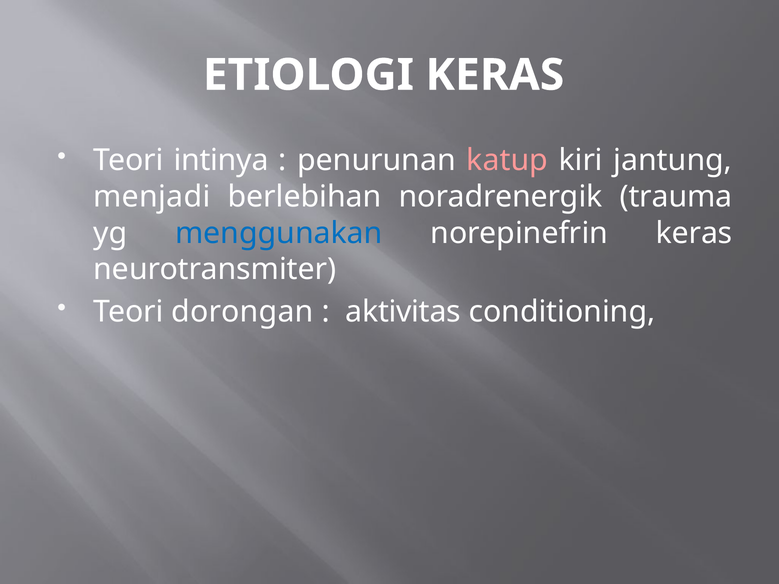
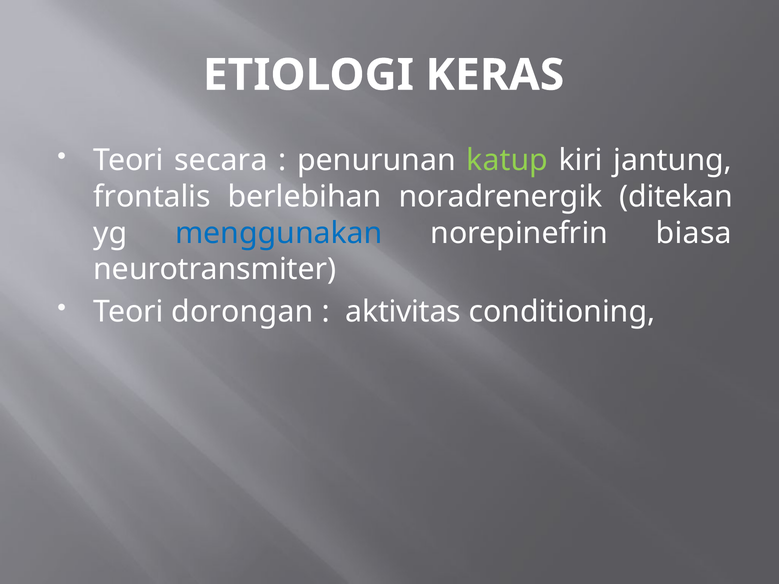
intinya: intinya -> secara (221, 160)
katup colour: pink -> light green (507, 160)
menjadi: menjadi -> frontalis (152, 197)
trauma: trauma -> ditekan (676, 197)
norepinefrin keras: keras -> biasa (694, 233)
